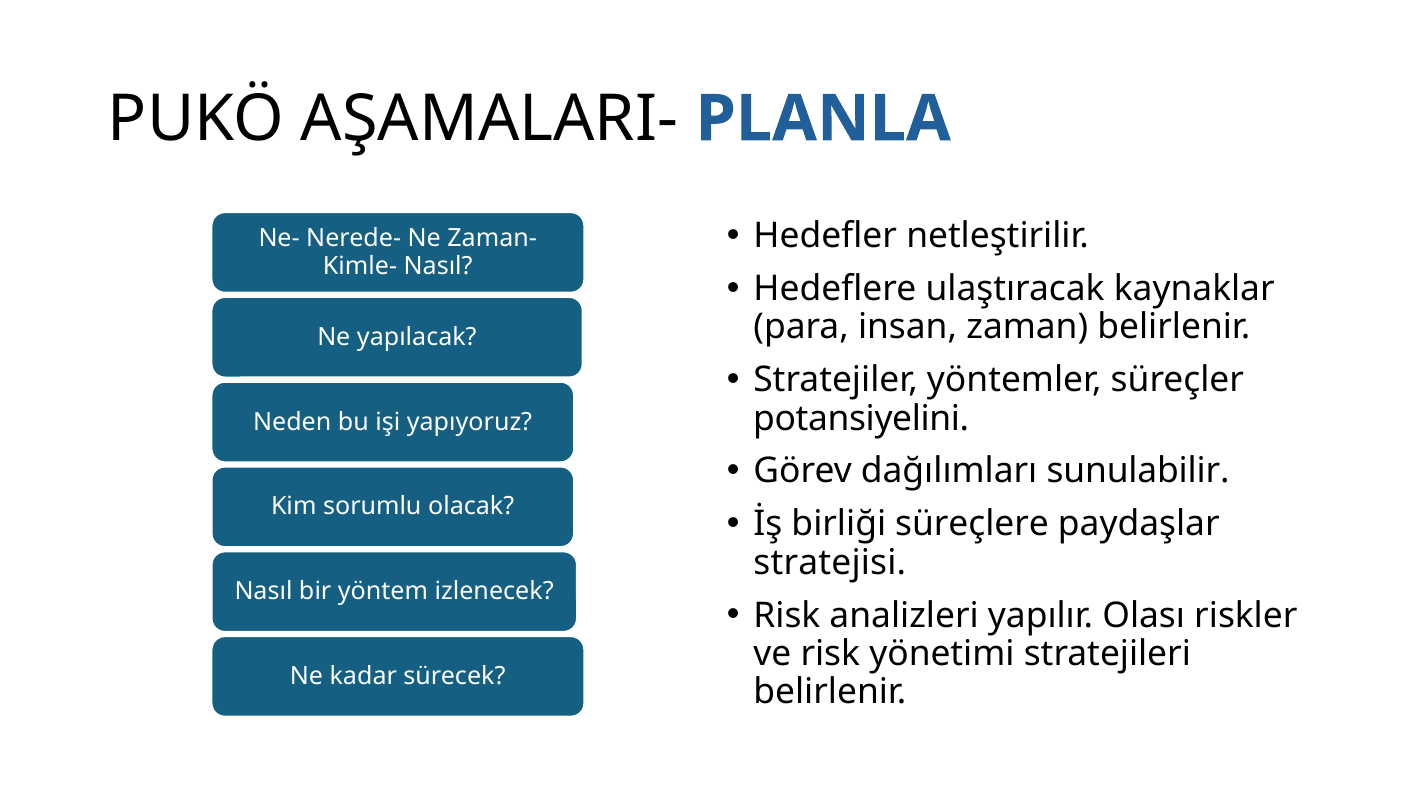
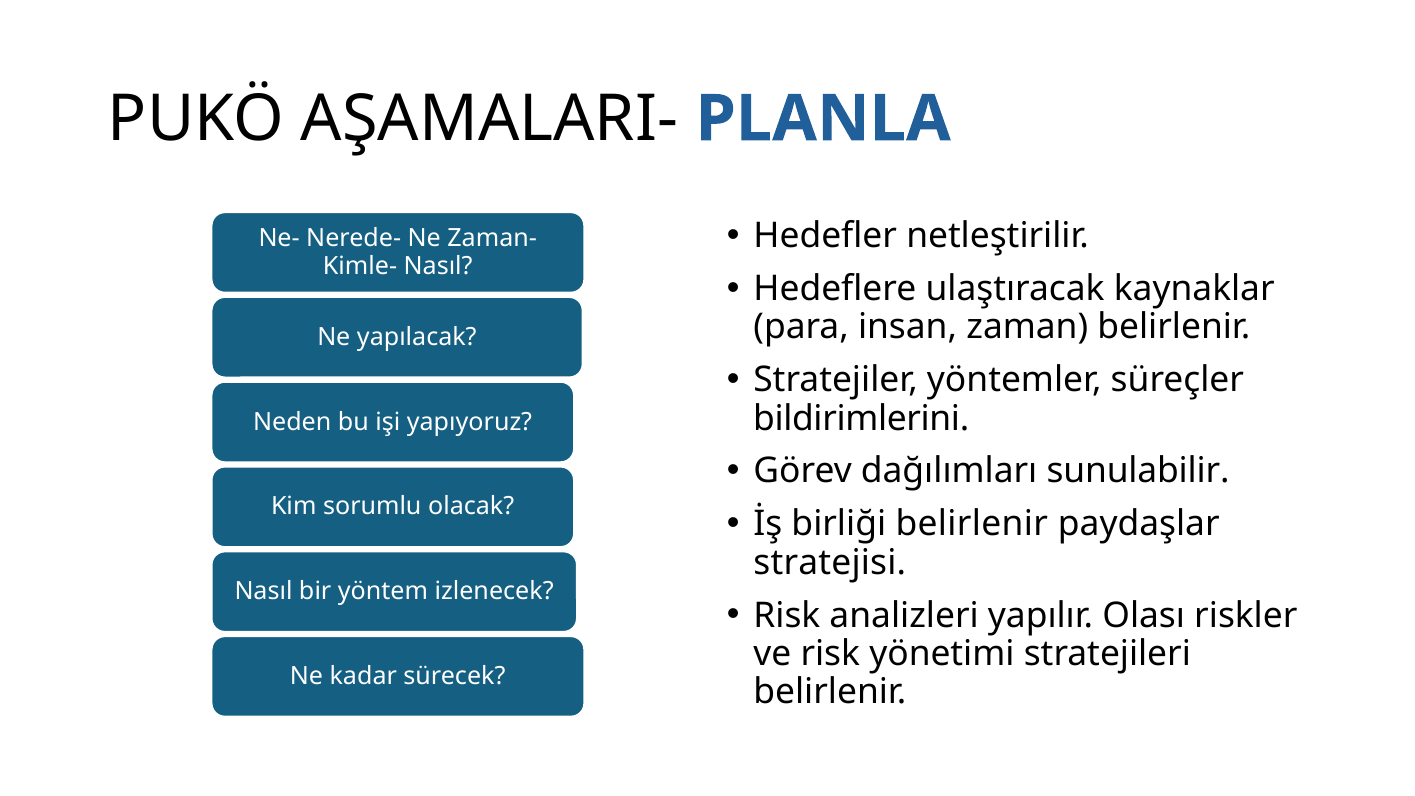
potansiyelini: potansiyelini -> bildirimlerini (861, 418)
birliği süreçlere: süreçlere -> belirlenir (972, 524)
